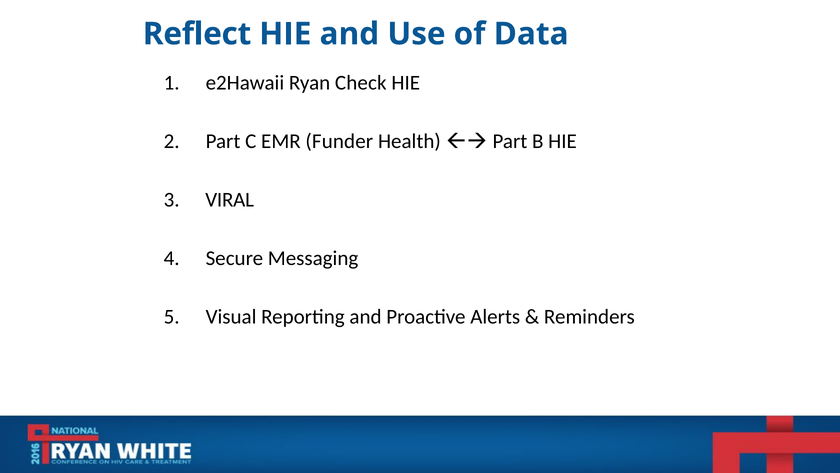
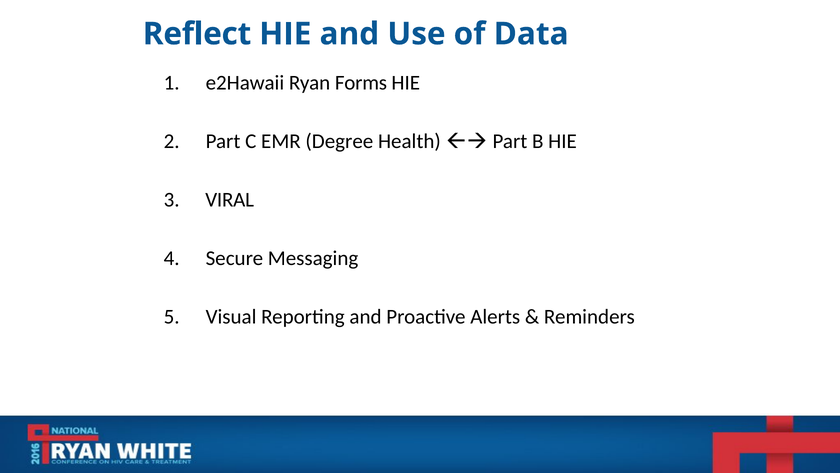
Check: Check -> Forms (361, 83)
Funder: Funder -> Degree (339, 141)
